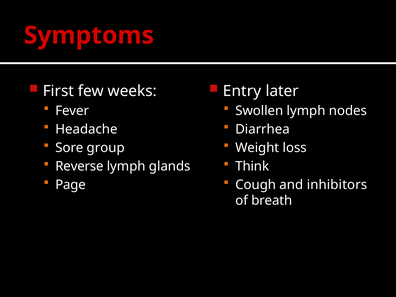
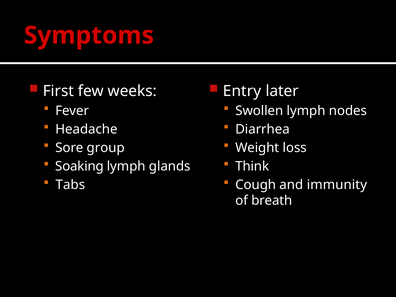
Reverse: Reverse -> Soaking (79, 166)
Page: Page -> Tabs (70, 185)
inhibitors: inhibitors -> immunity (337, 185)
